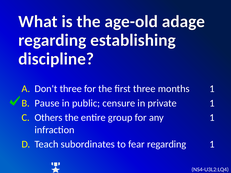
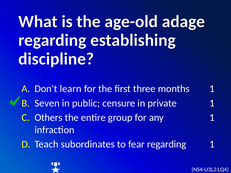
Don't three: three -> learn (71, 89)
Pause: Pause -> Seven (47, 103)
